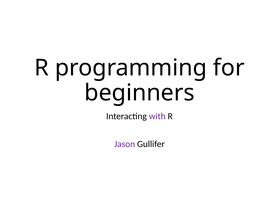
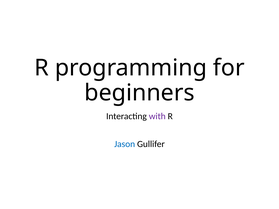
Jason colour: purple -> blue (125, 144)
